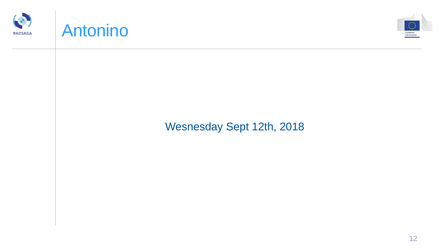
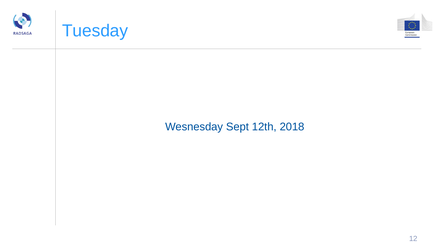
Antonino: Antonino -> Tuesday (95, 31)
